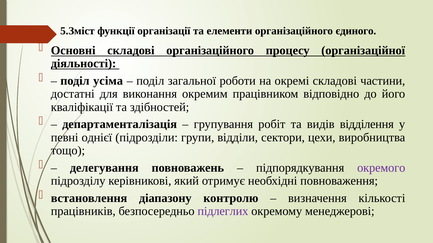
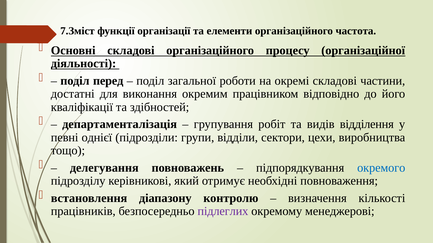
5.Зміст: 5.Зміст -> 7.Зміст (77, 31)
єдиного: єдиного -> частота (356, 31)
усіма: усіма -> перед (108, 81)
окремого colour: purple -> blue (381, 168)
